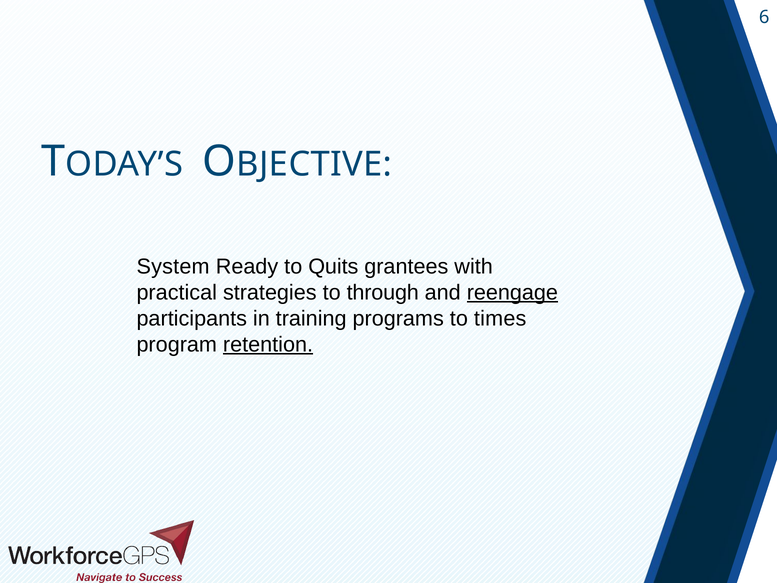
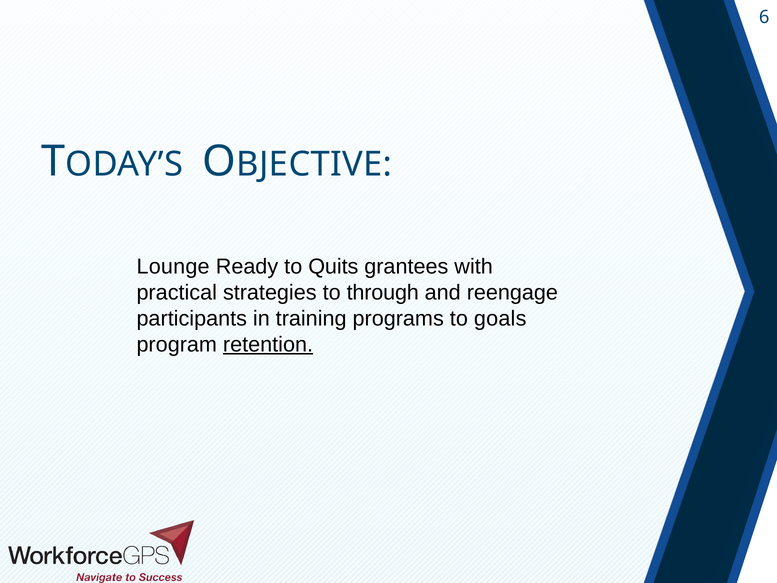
System: System -> Lounge (173, 267)
reengage underline: present -> none (512, 292)
times: times -> goals (500, 318)
